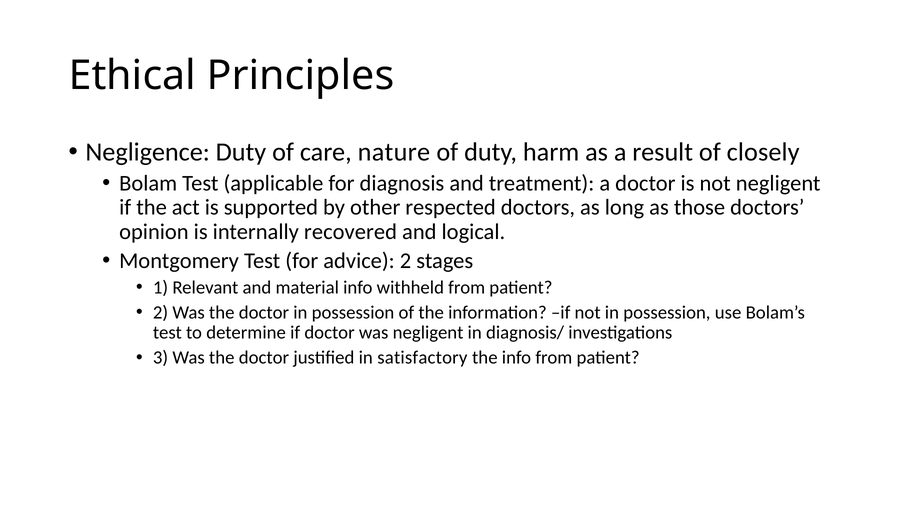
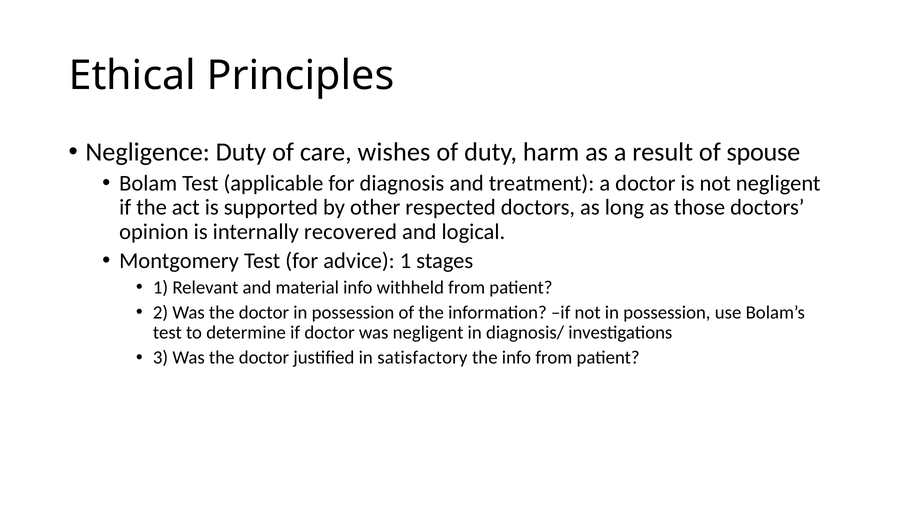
nature: nature -> wishes (394, 152)
closely: closely -> spouse (763, 152)
advice 2: 2 -> 1 (406, 261)
